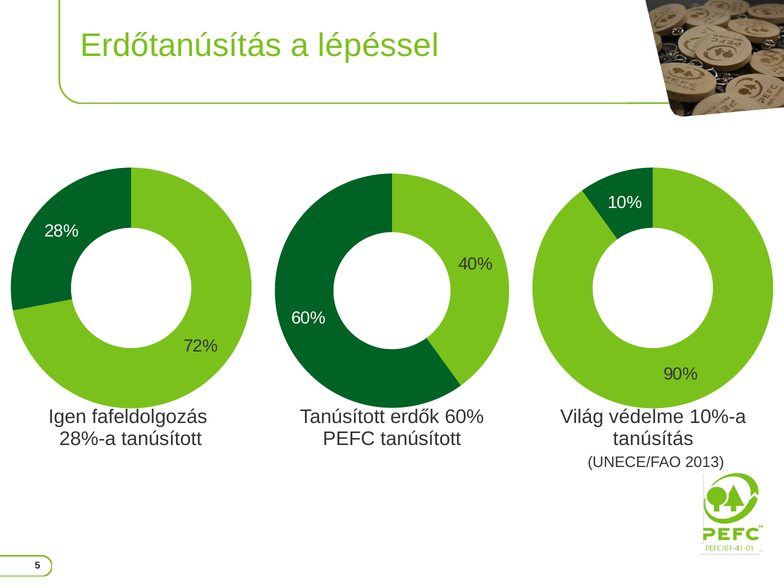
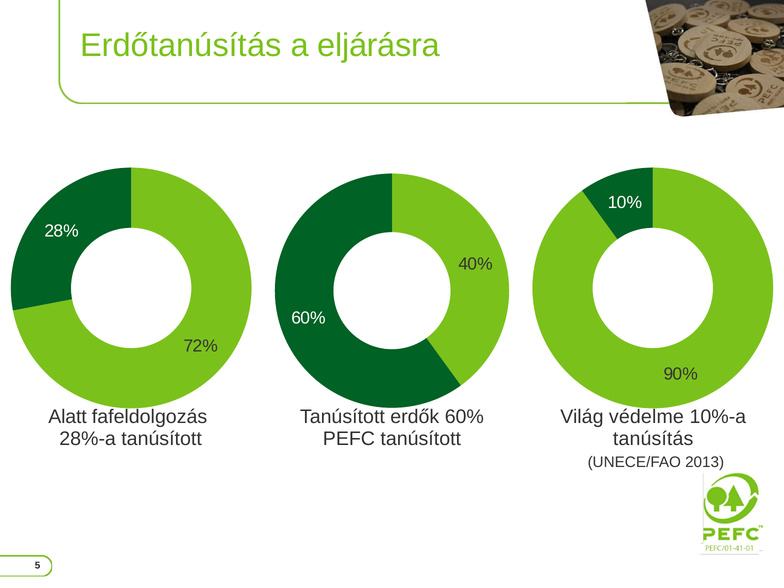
lépéssel: lépéssel -> eljárásra (379, 45)
Igen: Igen -> Alatt (68, 417)
